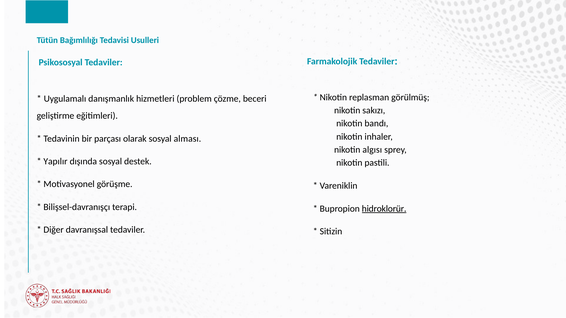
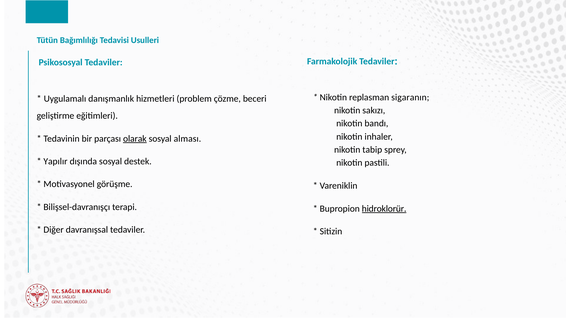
görülmüş: görülmüş -> sigaranın (410, 97)
olarak underline: none -> present (135, 139)
algısı: algısı -> tabip (372, 150)
